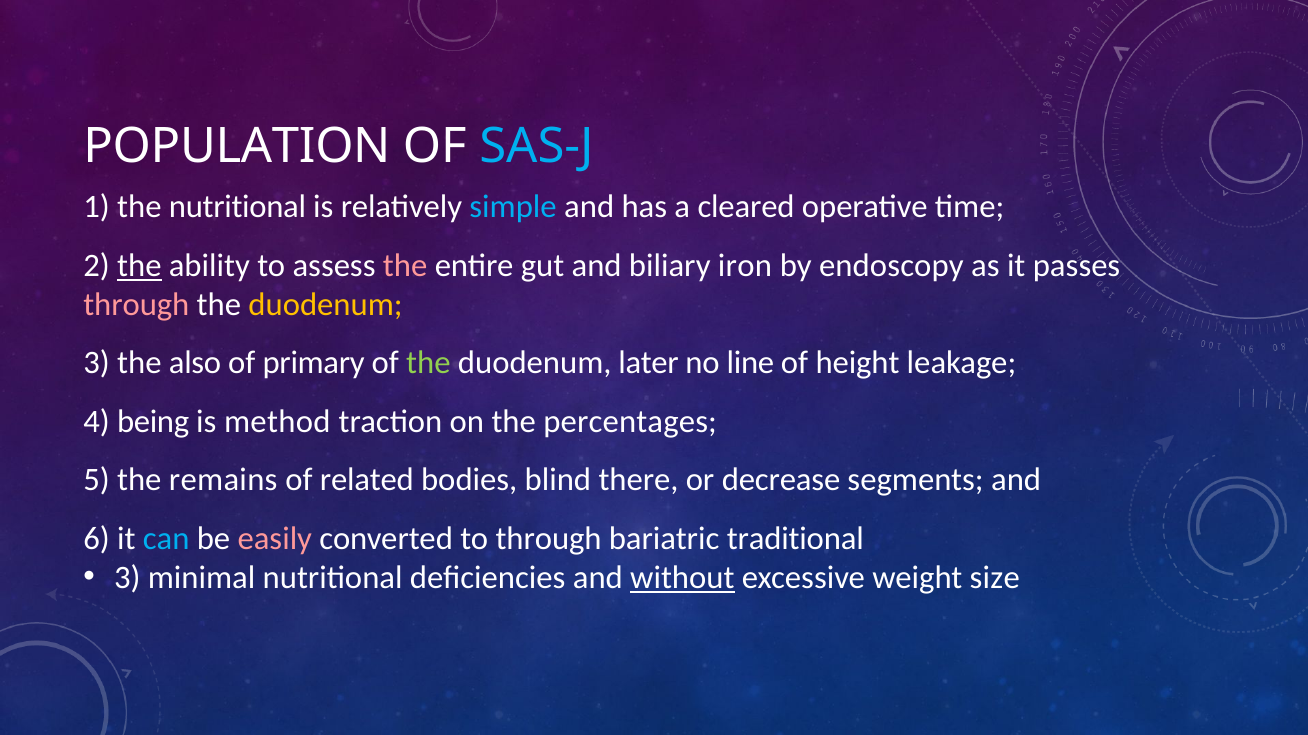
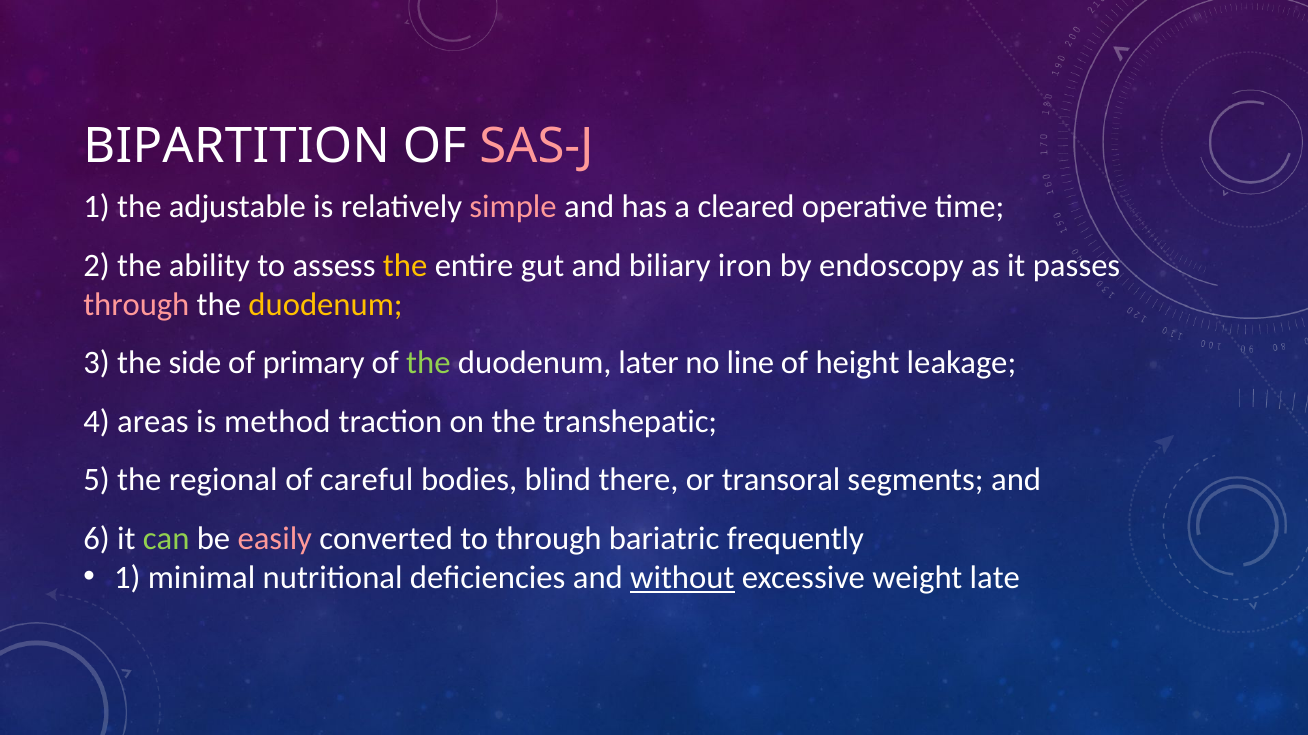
POPULATION: POPULATION -> BIPARTITION (237, 147)
SAS-J colour: light blue -> pink (536, 147)
the nutritional: nutritional -> adjustable (237, 207)
simple colour: light blue -> pink (513, 207)
the underline: present -> none (139, 266)
the colour: pink -> yellow (405, 266)
also: also -> side (195, 364)
being: being -> areas (153, 422)
percentages: percentages -> transhepatic (630, 422)
remains: remains -> regional (223, 481)
related: related -> careful (367, 481)
decrease: decrease -> transoral (781, 481)
can colour: light blue -> light green (166, 539)
traditional: traditional -> frequently (795, 539)
3: 3 -> 1 (127, 578)
size: size -> late (995, 578)
